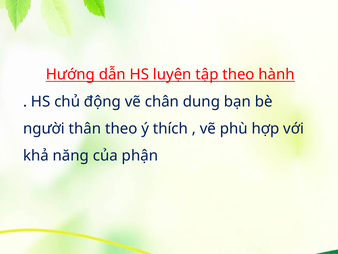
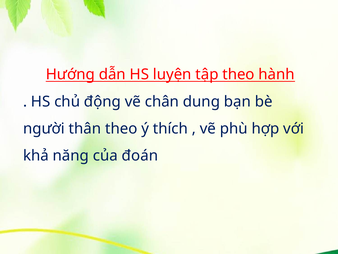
phận: phận -> đoán (140, 155)
